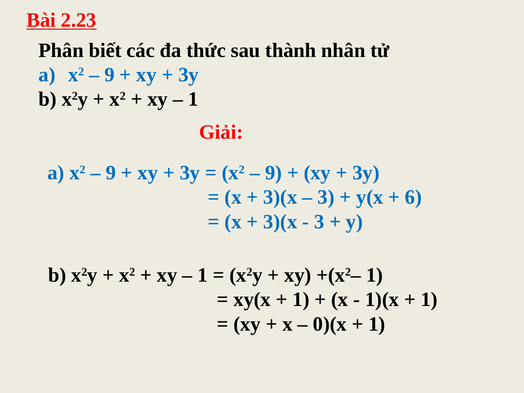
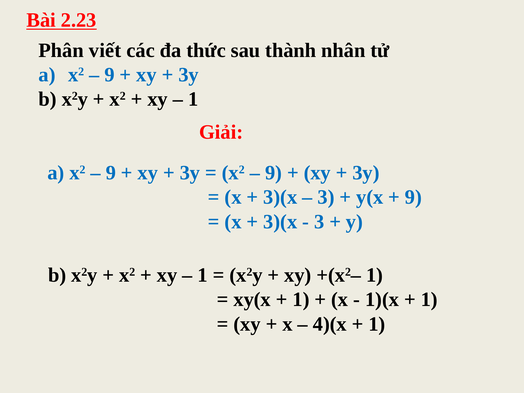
biết: biết -> viết (105, 50)
6: 6 -> 9 (413, 197)
0)(x: 0)(x -> 4)(x (330, 324)
